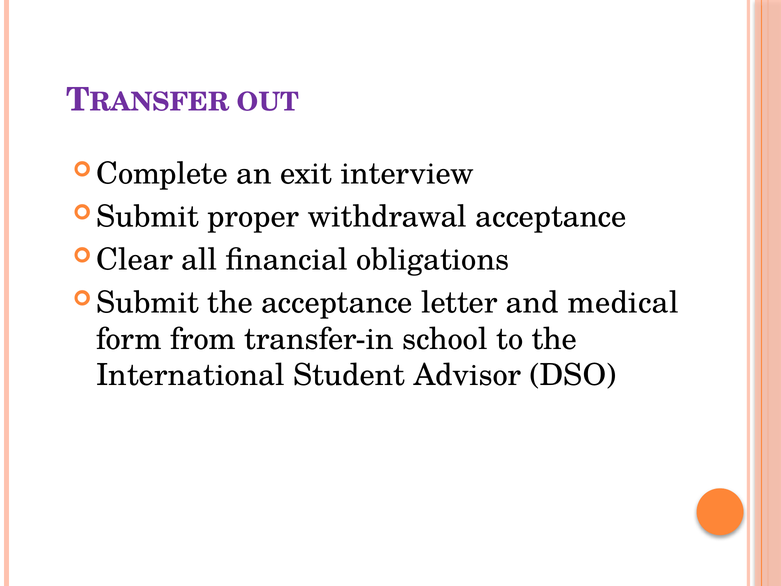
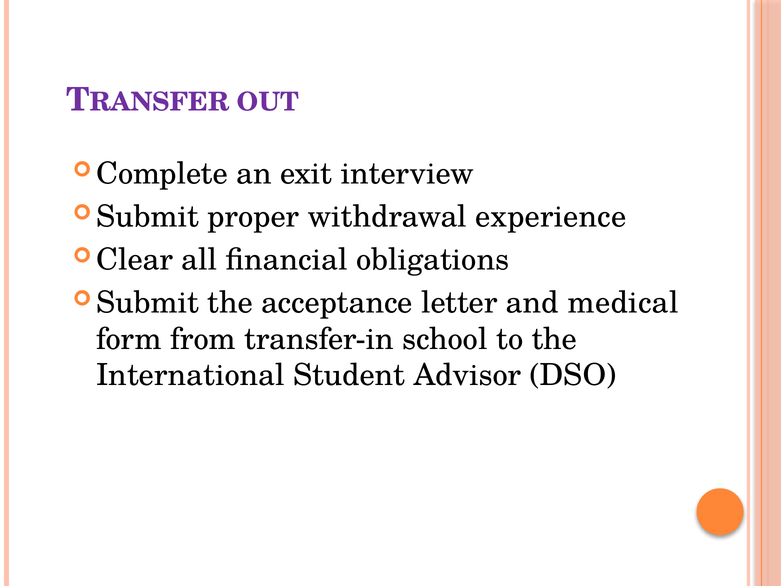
withdrawal acceptance: acceptance -> experience (551, 217)
